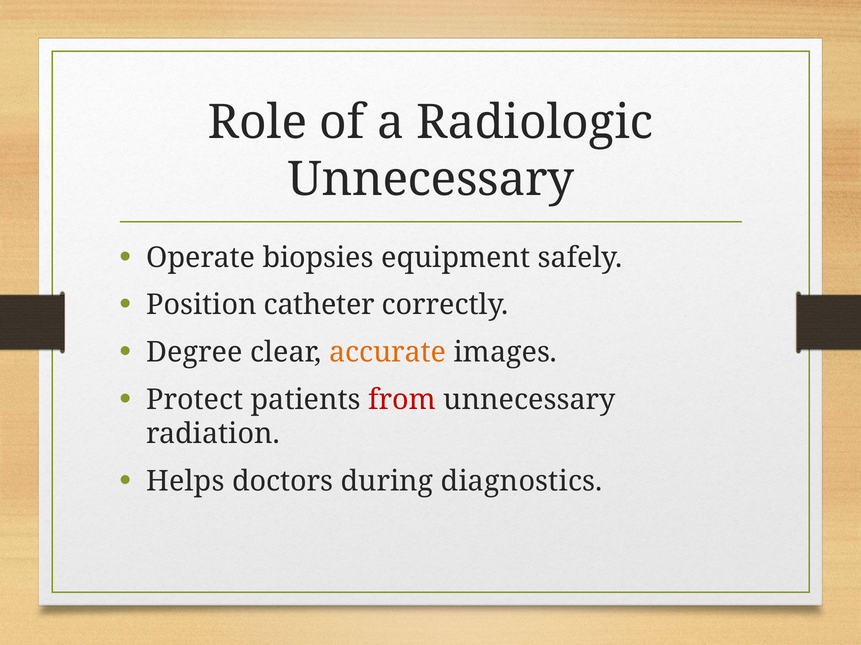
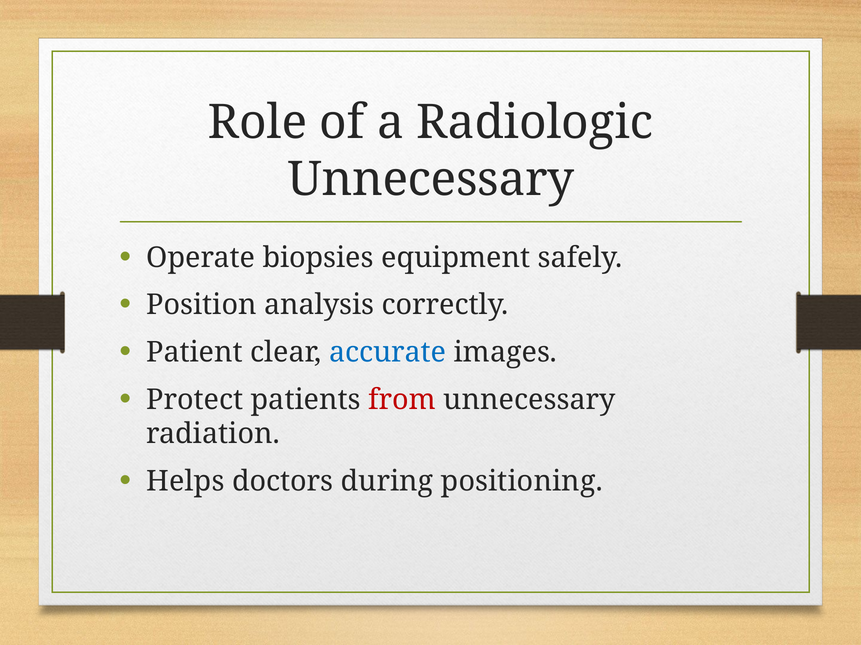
catheter: catheter -> analysis (319, 305)
Degree: Degree -> Patient (195, 353)
accurate colour: orange -> blue (388, 353)
diagnostics: diagnostics -> positioning (522, 482)
